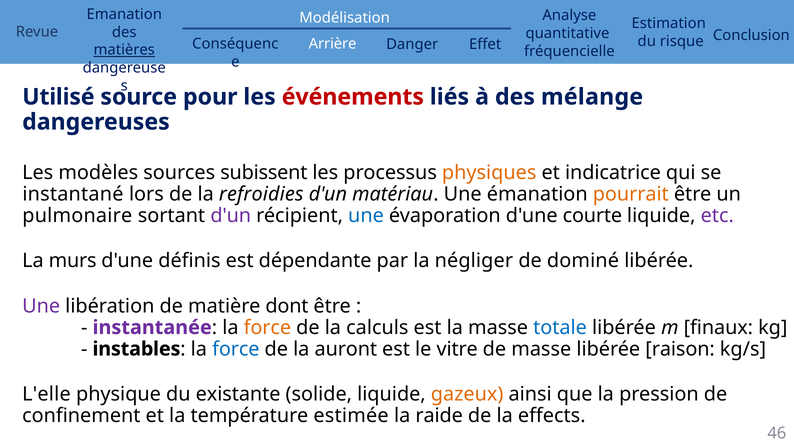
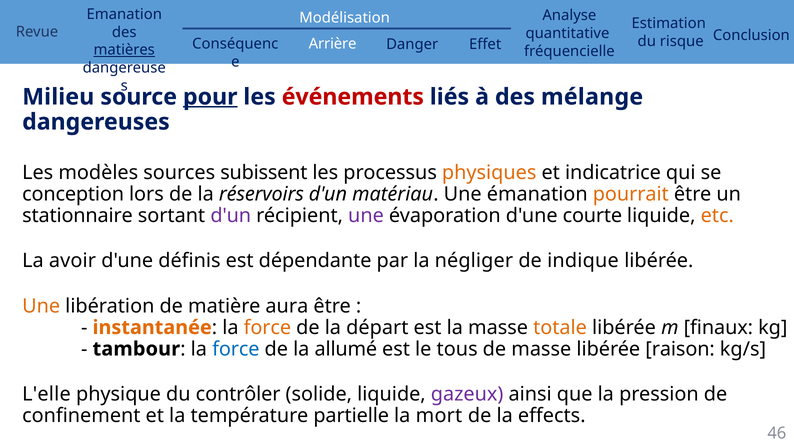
Utilisé: Utilisé -> Milieu (58, 97)
pour underline: none -> present (210, 97)
instantané: instantané -> conception (73, 194)
refroidies: refroidies -> réservoirs (261, 194)
pulmonaire: pulmonaire -> stationnaire (77, 215)
une colour: blue -> purple (366, 215)
etc colour: purple -> orange (717, 215)
murs: murs -> avoir (72, 261)
dominé: dominé -> indique (583, 261)
Une colour: purple -> orange (41, 306)
dont: dont -> aura (287, 306)
instantanée colour: purple -> orange (152, 327)
calculs: calculs -> départ (377, 327)
totale colour: blue -> orange (560, 327)
instables: instables -> tambour (136, 349)
auront: auront -> allumé (346, 349)
vitre: vitre -> tous (457, 349)
existante: existante -> contrôler (238, 394)
gazeux colour: orange -> purple (467, 394)
estimée: estimée -> partielle (351, 415)
raide: raide -> mort (439, 415)
